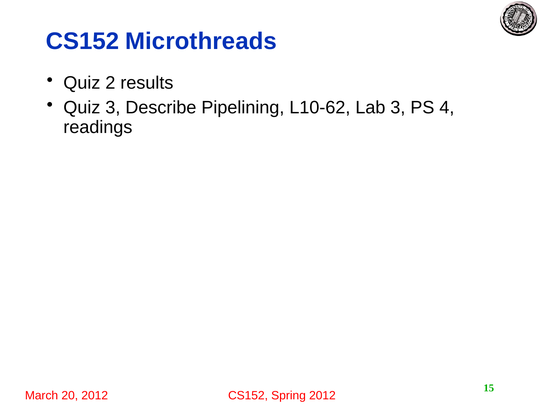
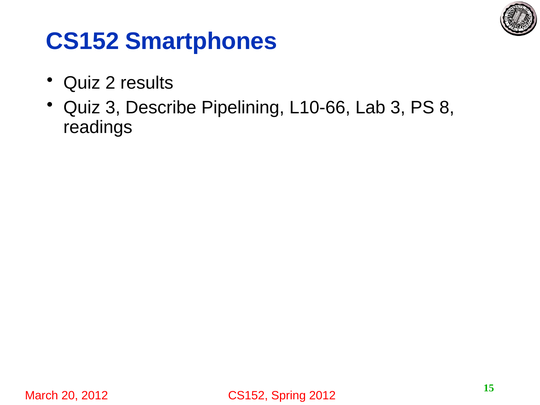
Microthreads: Microthreads -> Smartphones (201, 41)
L10-62: L10-62 -> L10-66 (320, 108)
4: 4 -> 8 (447, 108)
